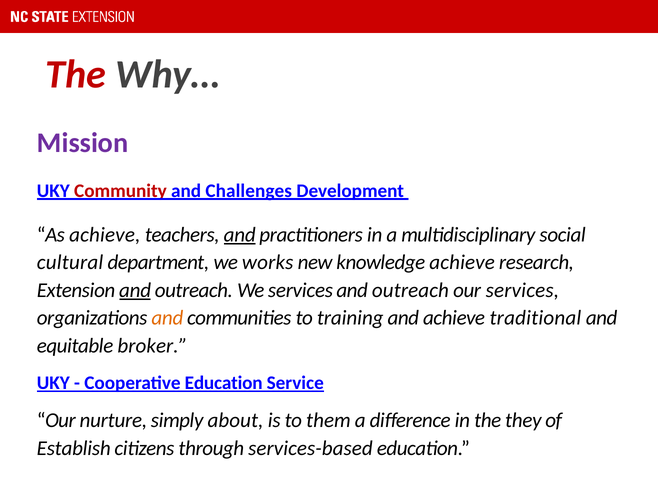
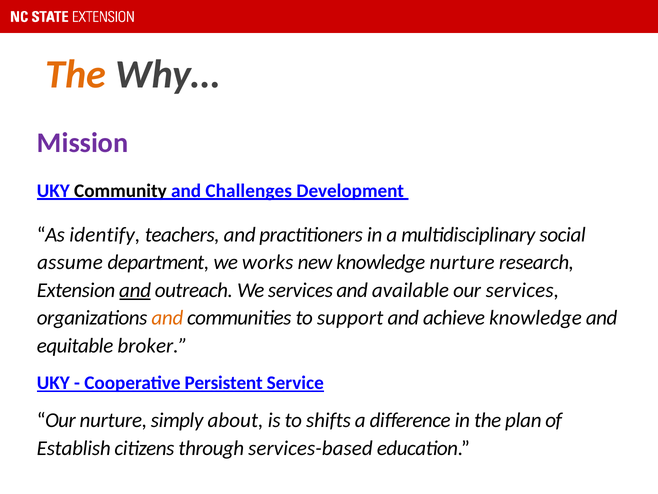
The colour: red -> orange (76, 74)
Community colour: red -> black (120, 191)
As achieve: achieve -> identify (105, 234)
and underline: present -> none (240, 234)
cultural: cultural -> assume (70, 262)
knowledge achieve: achieve -> nurture (462, 262)
outreach: outreach -> available (410, 290)
training: training -> support (350, 318)
achieve traditional: traditional -> knowledge (535, 318)
Cooperative Education: Education -> Persistent (224, 383)
them: them -> shifts (328, 420)
they: they -> plan (523, 420)
